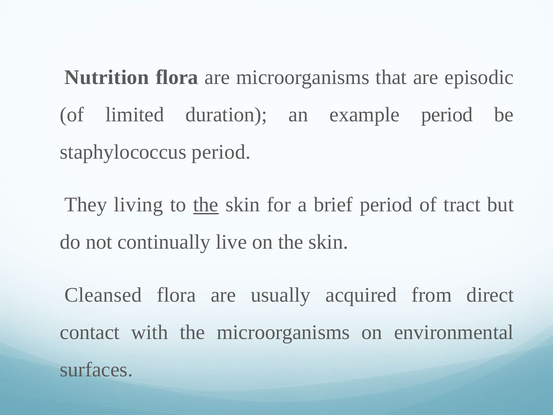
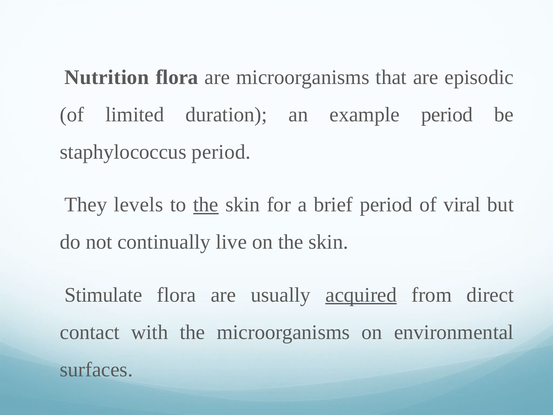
living: living -> levels (139, 205)
tract: tract -> viral (462, 205)
Cleansed: Cleansed -> Stimulate (103, 295)
acquired underline: none -> present (361, 295)
